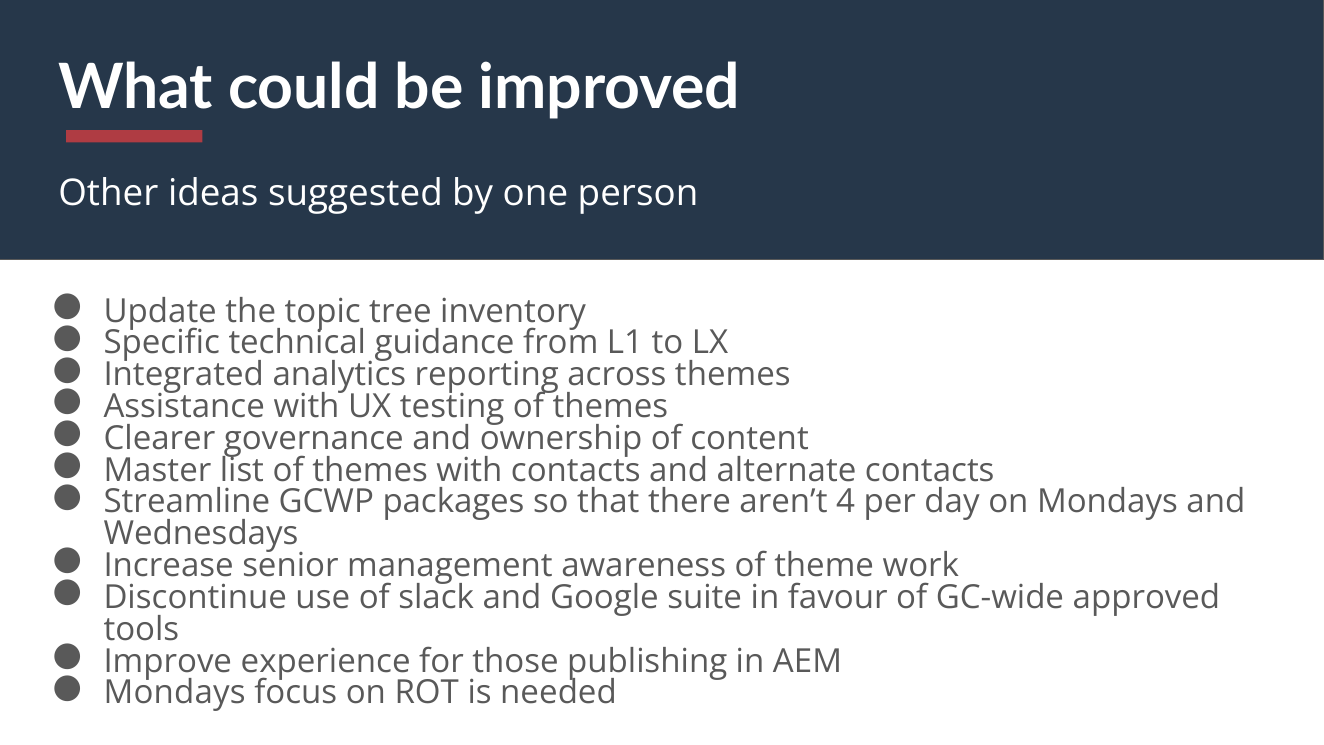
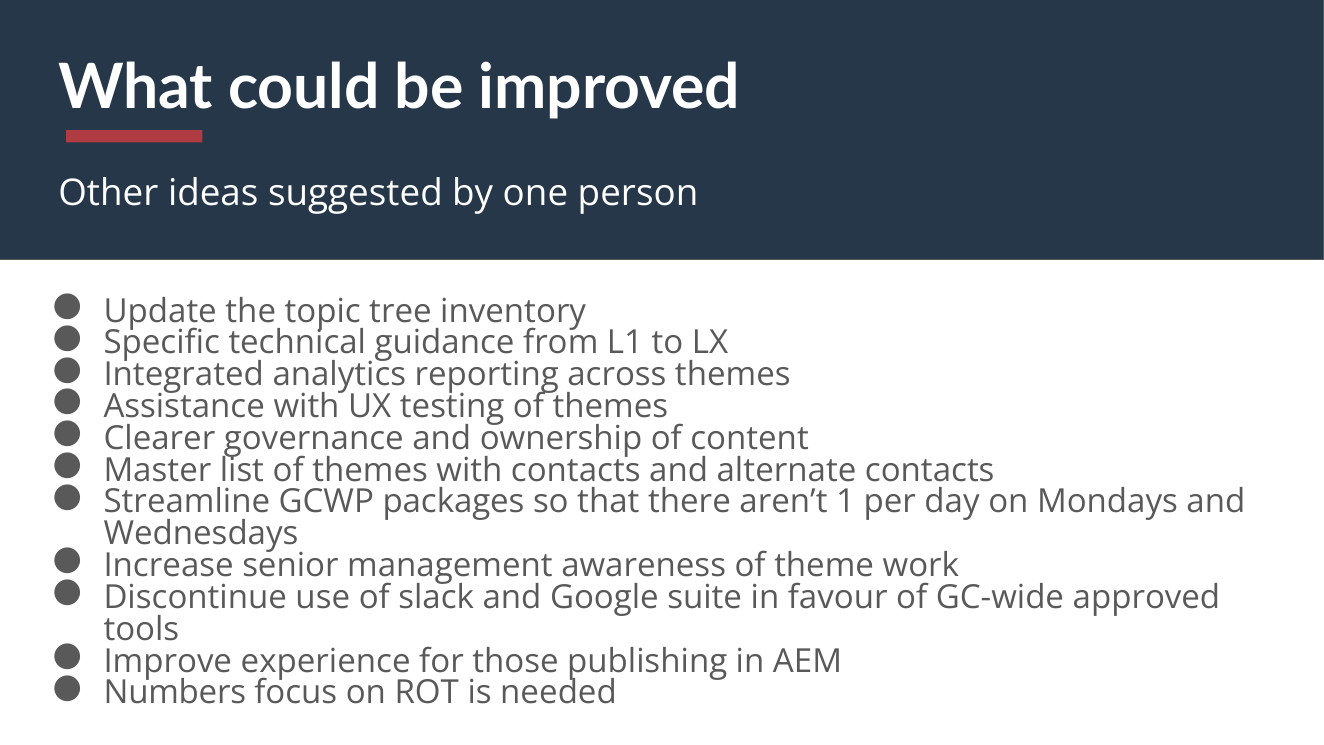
4: 4 -> 1 (845, 502)
Mondays: Mondays -> Numbers (175, 693)
